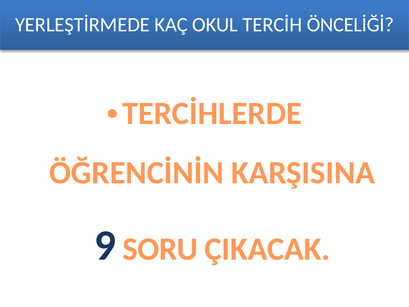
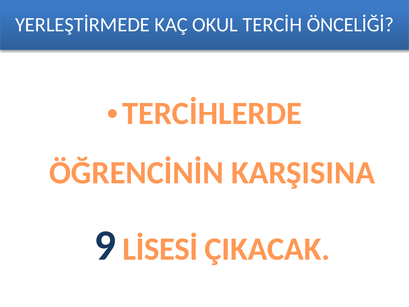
SORU: SORU -> LİSESİ (160, 249)
